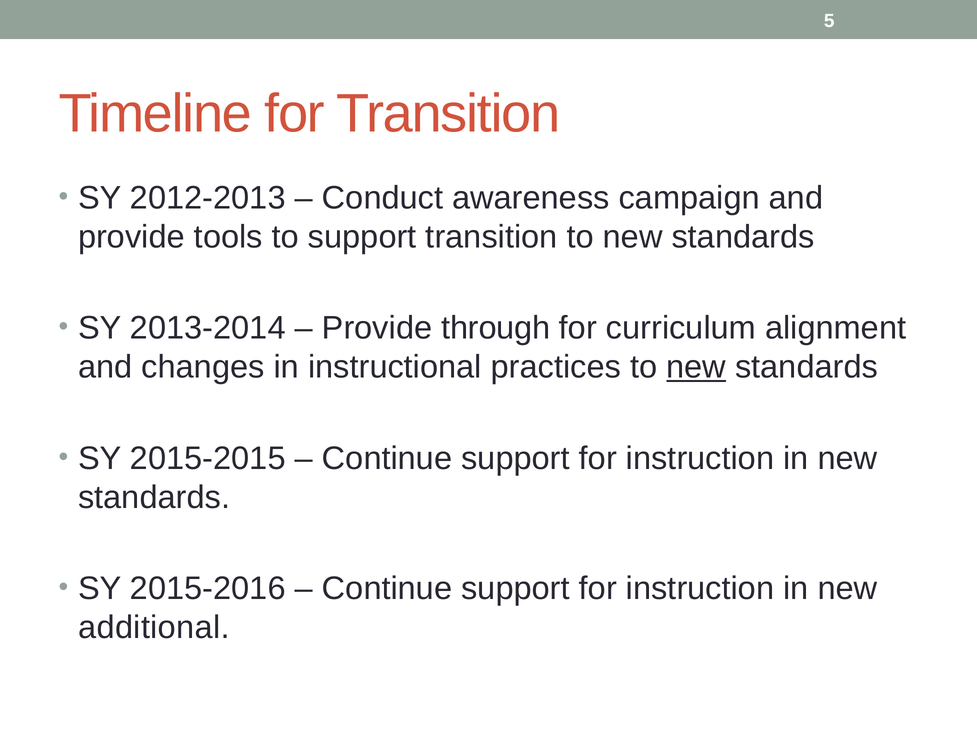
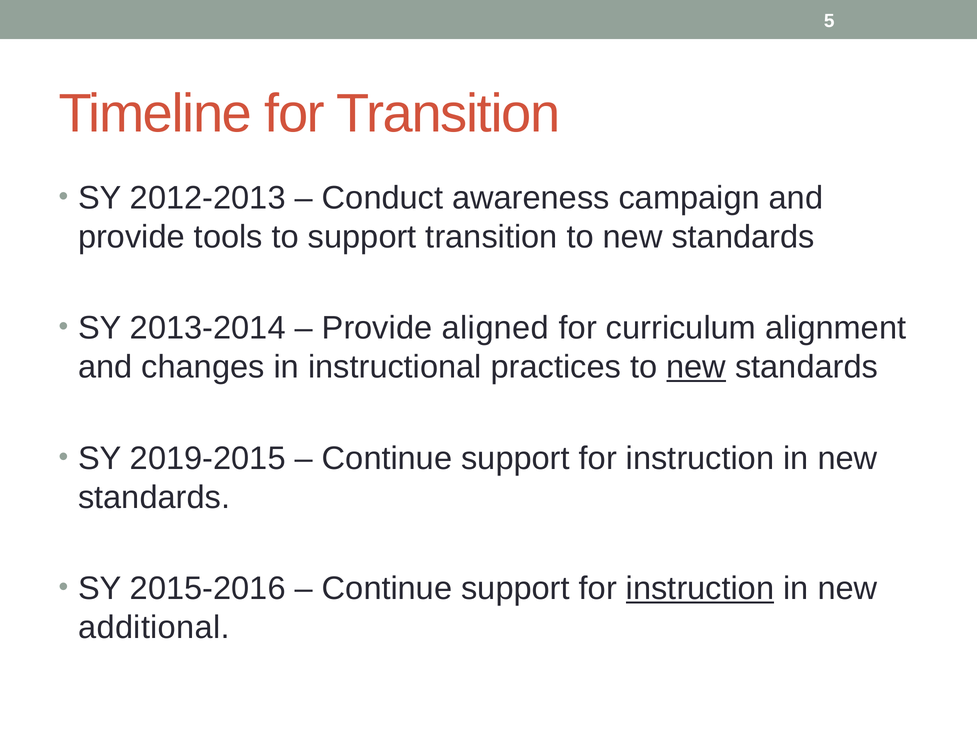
through: through -> aligned (495, 328)
2015-2015: 2015-2015 -> 2019-2015 (208, 458)
instruction underline: none -> present (700, 588)
